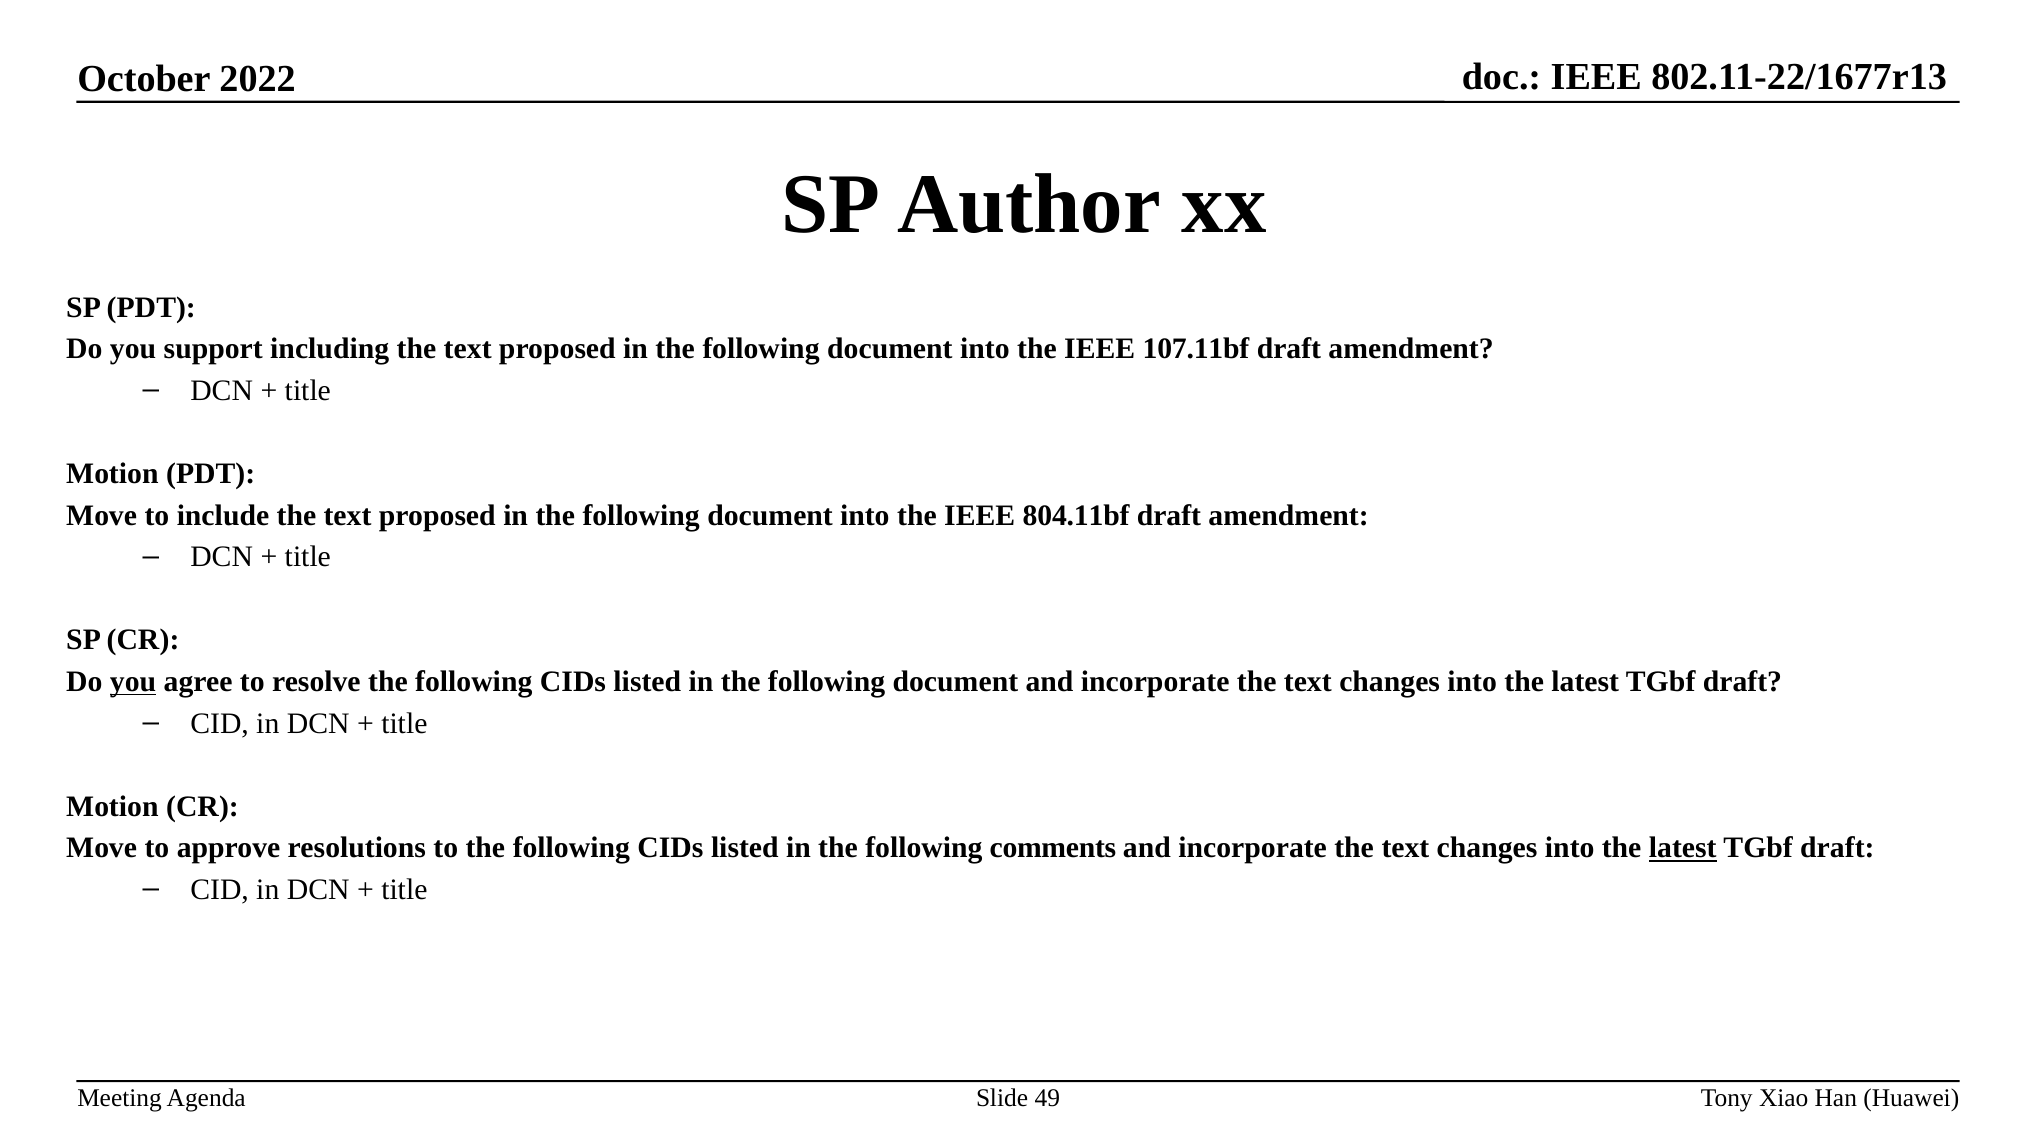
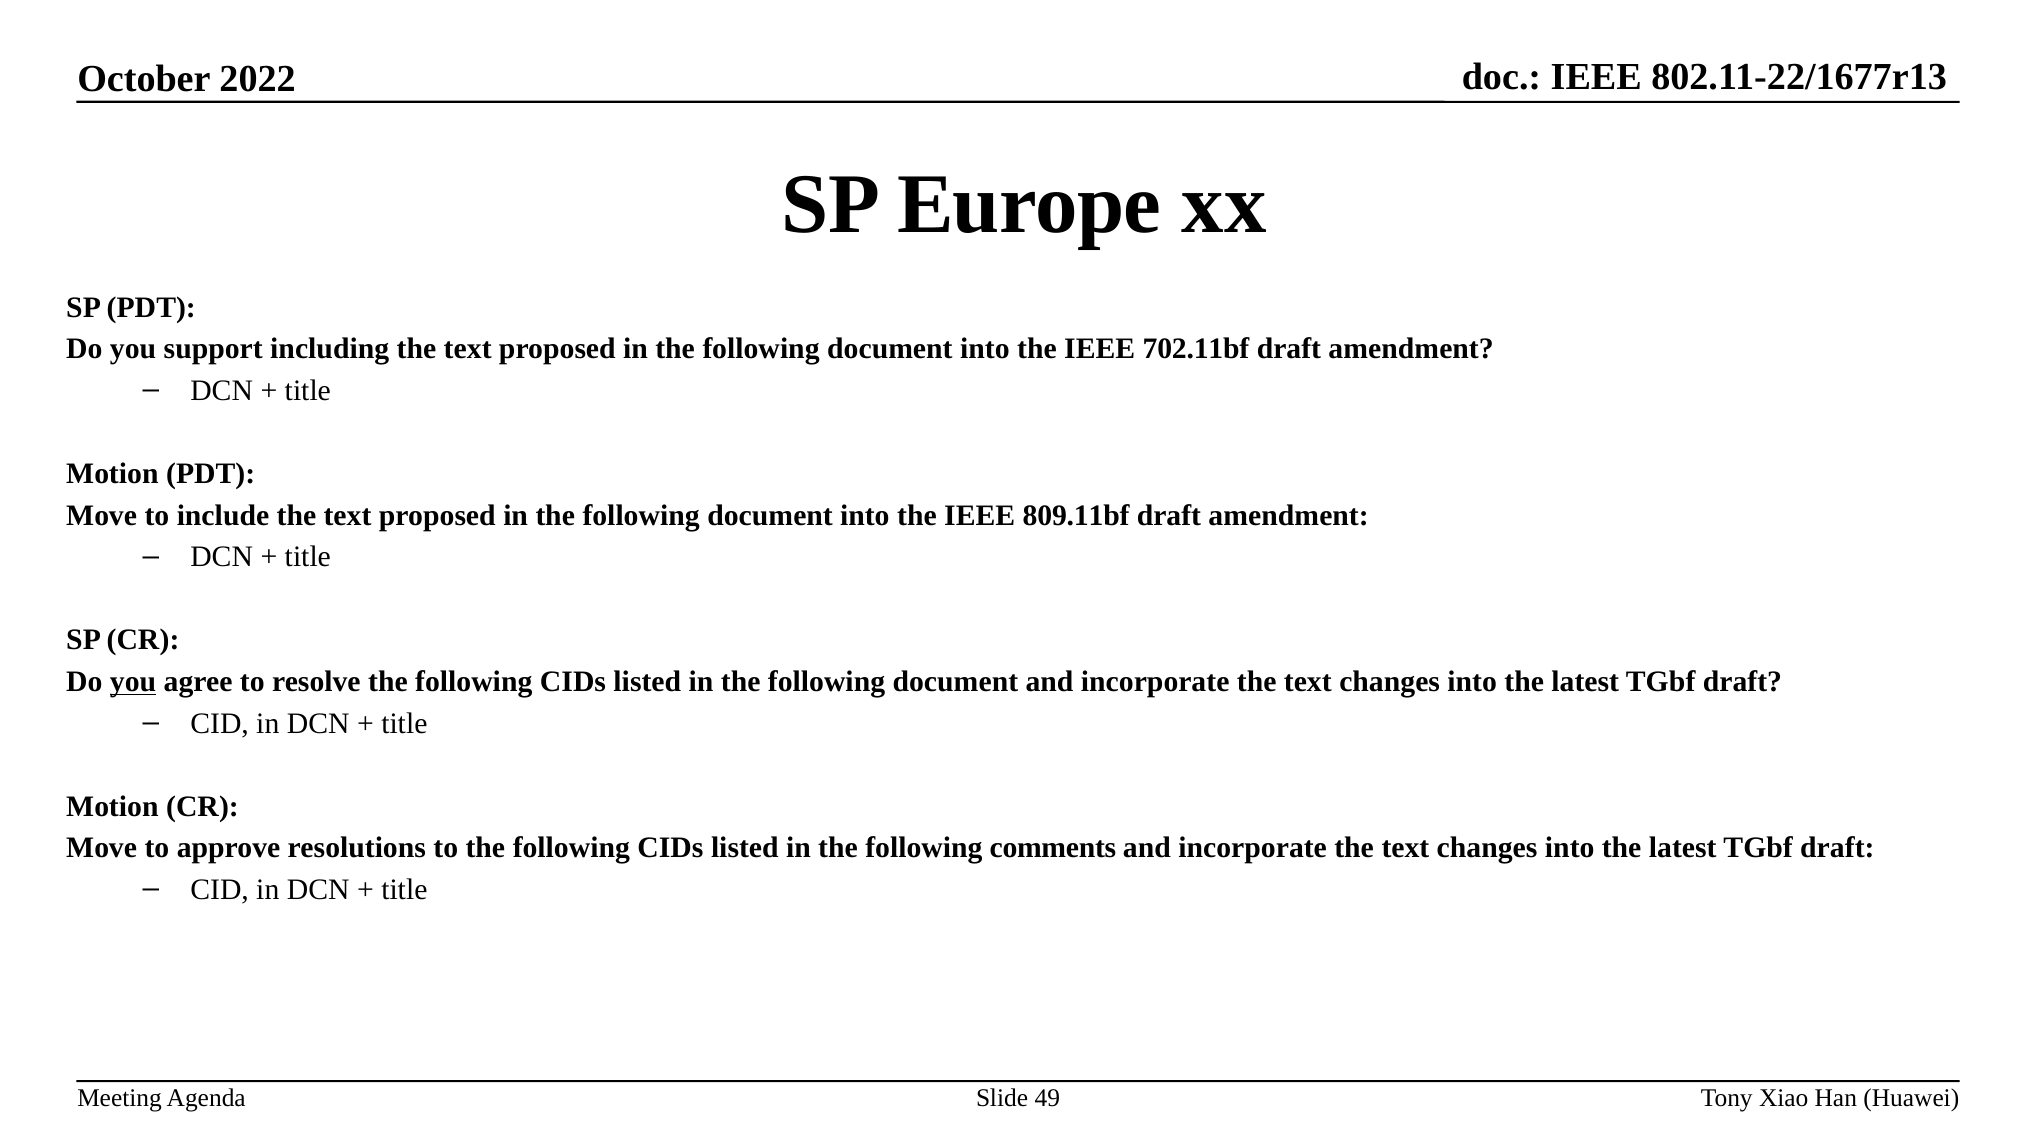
Author: Author -> Europe (1029, 204)
107.11bf: 107.11bf -> 702.11bf (1196, 349)
804.11bf: 804.11bf -> 809.11bf (1076, 516)
latest underline: present -> none (1683, 848)
